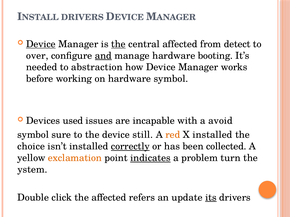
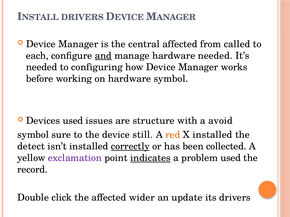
Device underline: present -> none (41, 44)
the underline: present -> none (118, 44)
detect: detect -> called (237, 44)
over: over -> each (37, 56)
hardware booting: booting -> needed (215, 56)
abstraction: abstraction -> configuring (97, 67)
incapable: incapable -> structure (154, 121)
choice: choice -> detect (31, 147)
exclamation colour: orange -> purple (75, 158)
problem turn: turn -> used (231, 158)
ystem: ystem -> record (33, 170)
refers: refers -> wider (142, 198)
its underline: present -> none (211, 198)
